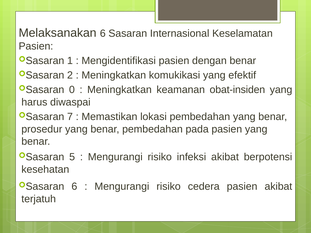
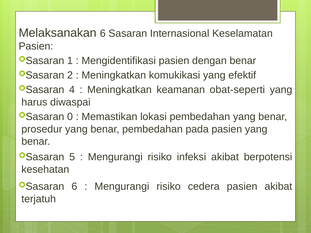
0: 0 -> 4 (72, 90)
obat-insiden: obat-insiden -> obat-seperti (237, 90)
7: 7 -> 0 (70, 117)
